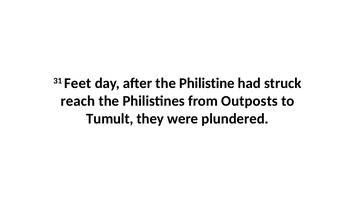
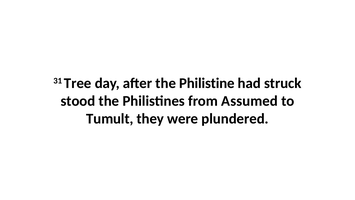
Feet: Feet -> Tree (78, 83)
reach: reach -> stood (78, 101)
Outposts: Outposts -> Assumed (250, 101)
